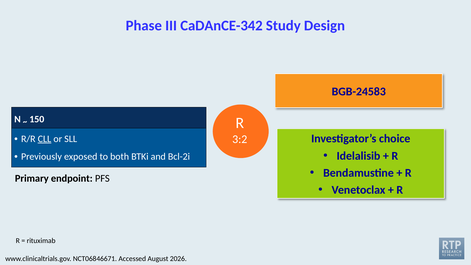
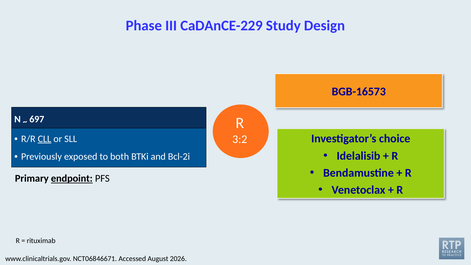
CaDAnCE-342: CaDAnCE-342 -> CaDAnCE-229 (221, 26)
BGB-24583: BGB-24583 -> BGB-16573 (359, 91)
150: 150 -> 697 (37, 119)
endpoint underline: none -> present (72, 178)
